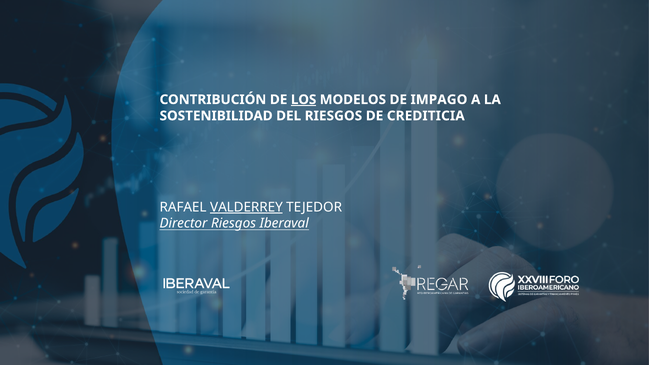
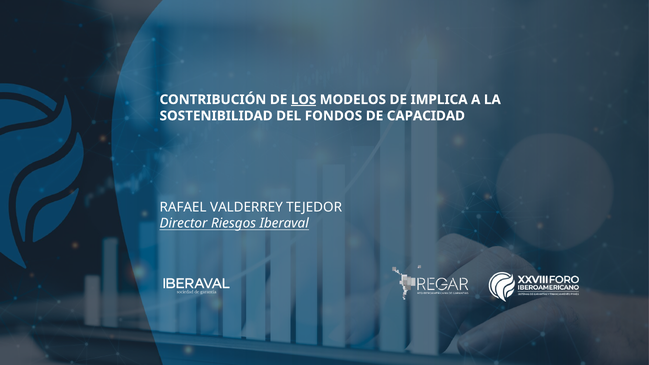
IMPAGO: IMPAGO -> IMPLICA (439, 100)
DEL RIESGOS: RIESGOS -> FONDOS (333, 116)
CREDITICIA: CREDITICIA -> CAPACIDAD (426, 116)
VALDERREY underline: present -> none (246, 207)
